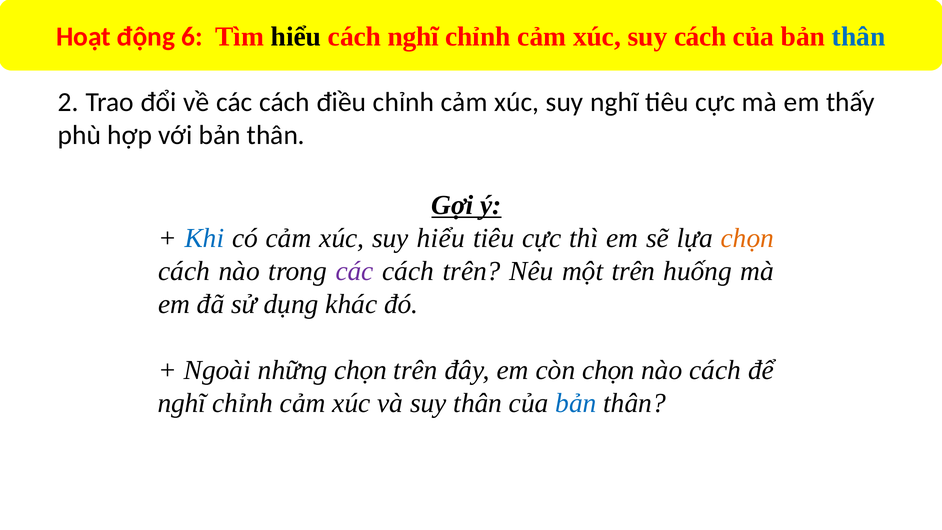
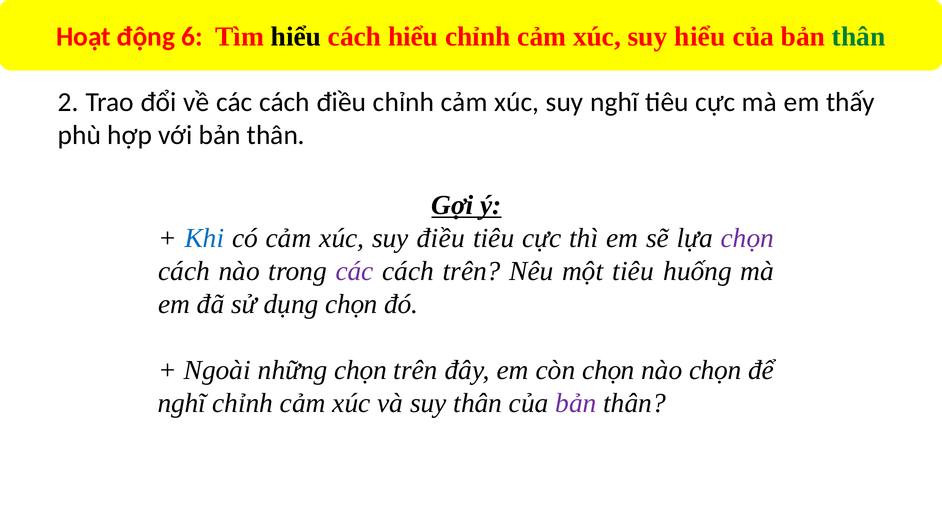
cách nghĩ: nghĩ -> hiểu (413, 37)
suy cách: cách -> hiểu (700, 37)
thân colour: blue -> green (859, 37)
suy hiểu: hiểu -> điều (441, 238)
chọn colour: orange -> purple (747, 238)
một trên: trên -> tiêu (633, 271)
dụng khác: khác -> chọn (351, 304)
nào cách: cách -> chọn (715, 370)
bản colour: blue -> purple (576, 403)
